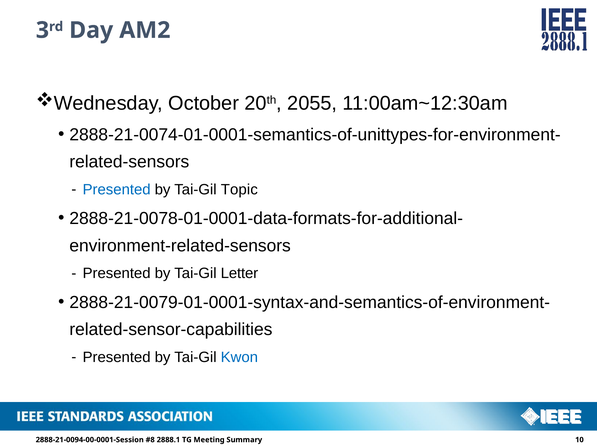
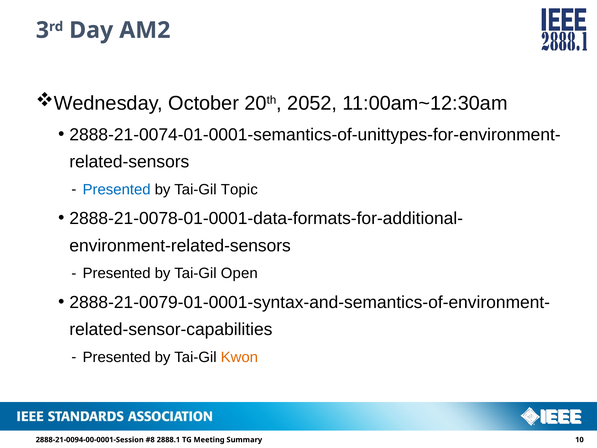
2055: 2055 -> 2052 (312, 103)
Letter: Letter -> Open (239, 273)
Kwon colour: blue -> orange (239, 357)
